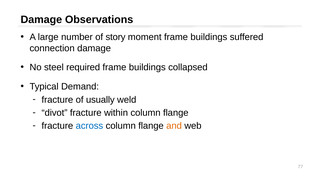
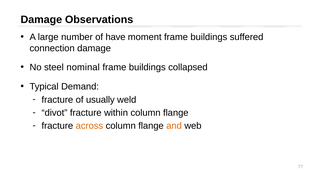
story: story -> have (116, 37)
required: required -> nominal (83, 67)
across colour: blue -> orange (89, 126)
